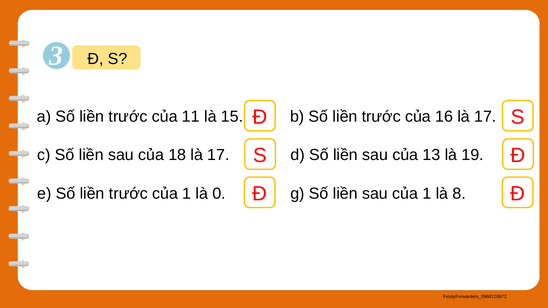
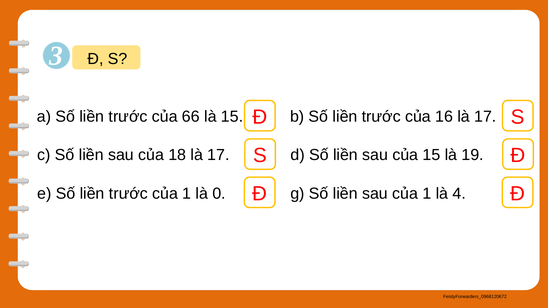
11: 11 -> 66 (191, 117)
của 13: 13 -> 15 (431, 155)
8: 8 -> 4 (459, 194)
